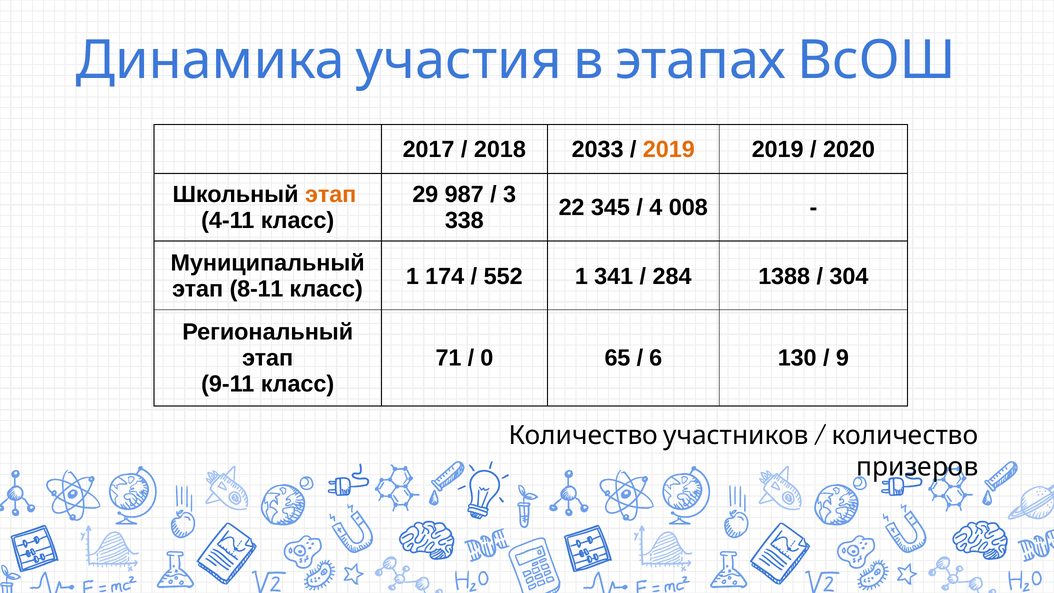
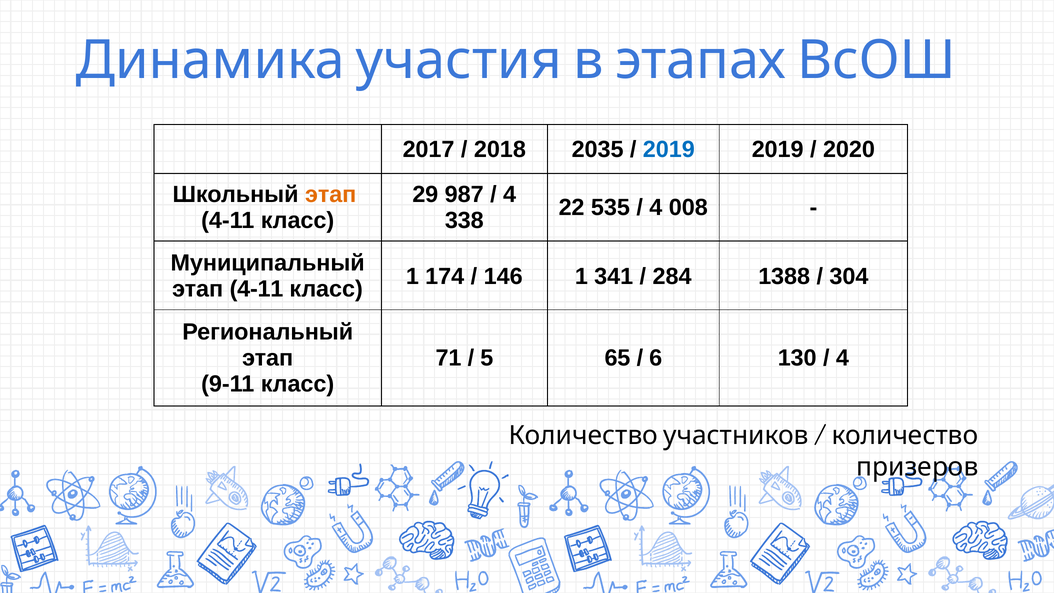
2033: 2033 -> 2035 (598, 149)
2019 colour: orange -> blue (669, 149)
3: 3 -> 4 (510, 195)
345: 345 -> 535 (610, 208)
552: 552 -> 146 (503, 277)
8-11: 8-11 -> 4-11 (257, 289)
0: 0 -> 5 (487, 358)
9: 9 -> 4 (842, 358)
